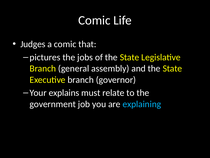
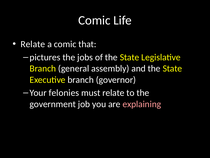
Judges: Judges -> Relate (33, 44)
explains: explains -> felonies (64, 93)
explaining colour: light blue -> pink (142, 104)
